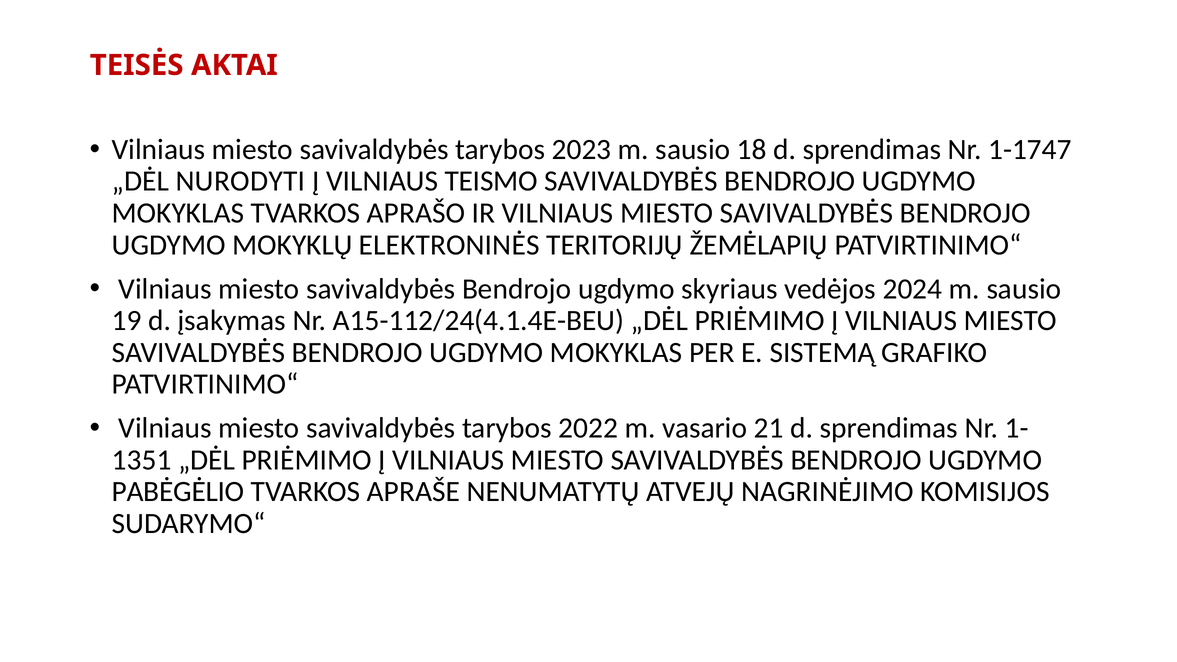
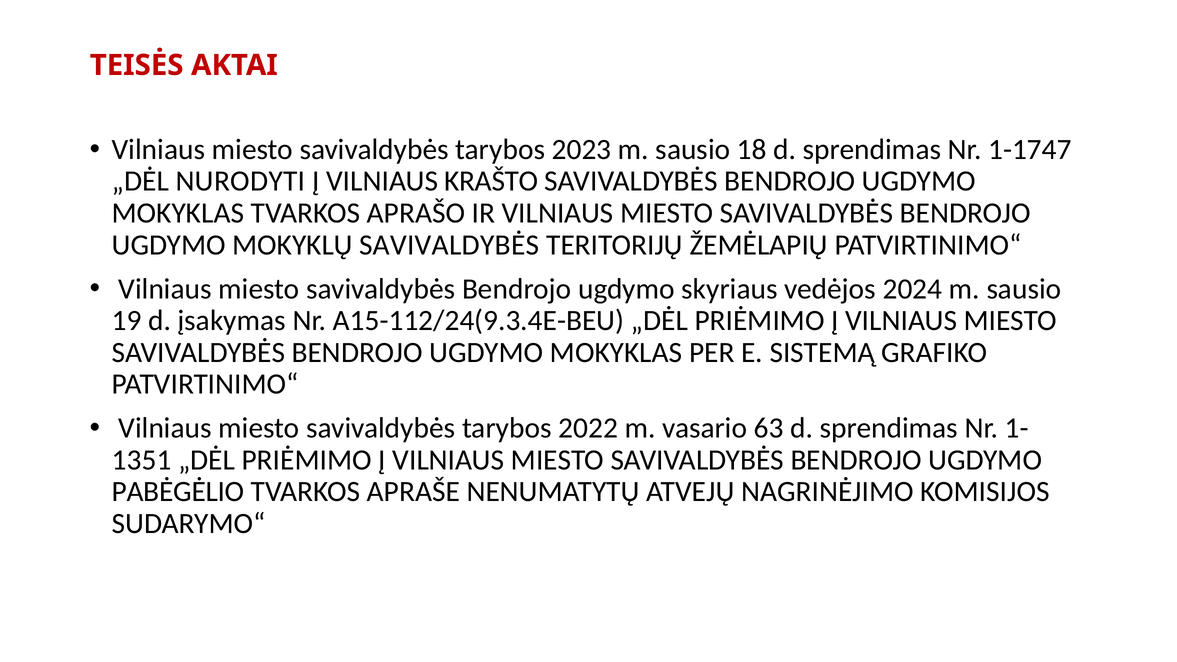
TEISMO: TEISMO -> KRAŠTO (491, 181)
MOKYKLŲ ELEKTRONINĖS: ELEKTRONINĖS -> SAVIVALDYBĖS (449, 245)
A15-112/24(4.1.4E-BEU: A15-112/24(4.1.4E-BEU -> A15-112/24(9.3.4E-BEU (479, 321)
21: 21 -> 63 (769, 428)
